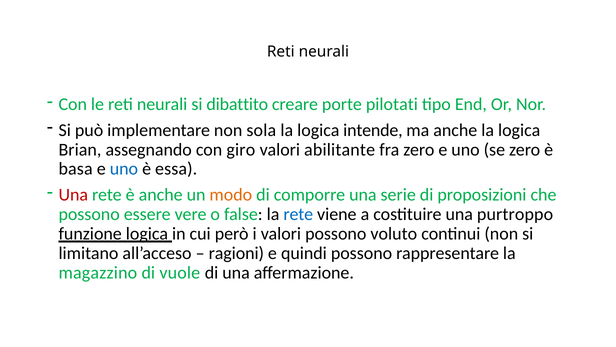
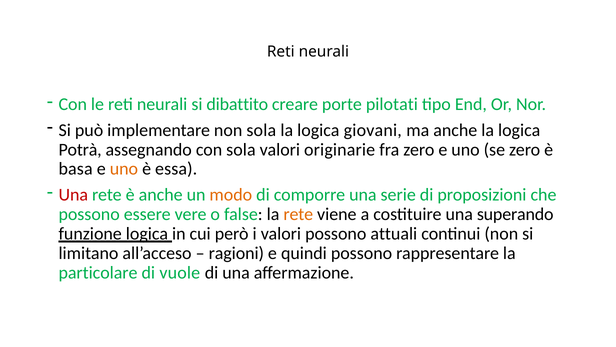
intende: intende -> giovani (373, 130)
Brian: Brian -> Potrà (80, 149)
con giro: giro -> sola (241, 149)
abilitante: abilitante -> originarie (340, 149)
uno colour: blue -> orange (124, 169)
rete colour: blue -> orange (298, 214)
purtroppo: purtroppo -> superando (515, 214)
voluto: voluto -> attuali (394, 233)
magazzino: magazzino -> particolare (98, 272)
